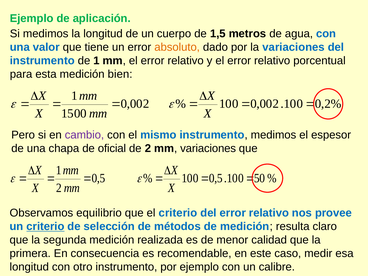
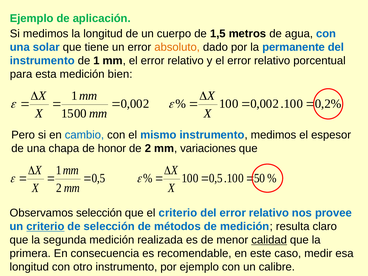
valor: valor -> solar (46, 47)
la variaciones: variaciones -> permanente (294, 47)
cambio colour: purple -> blue (84, 135)
oficial: oficial -> honor (112, 148)
Observamos equilibrio: equilibrio -> selección (99, 213)
calidad underline: none -> present (269, 240)
